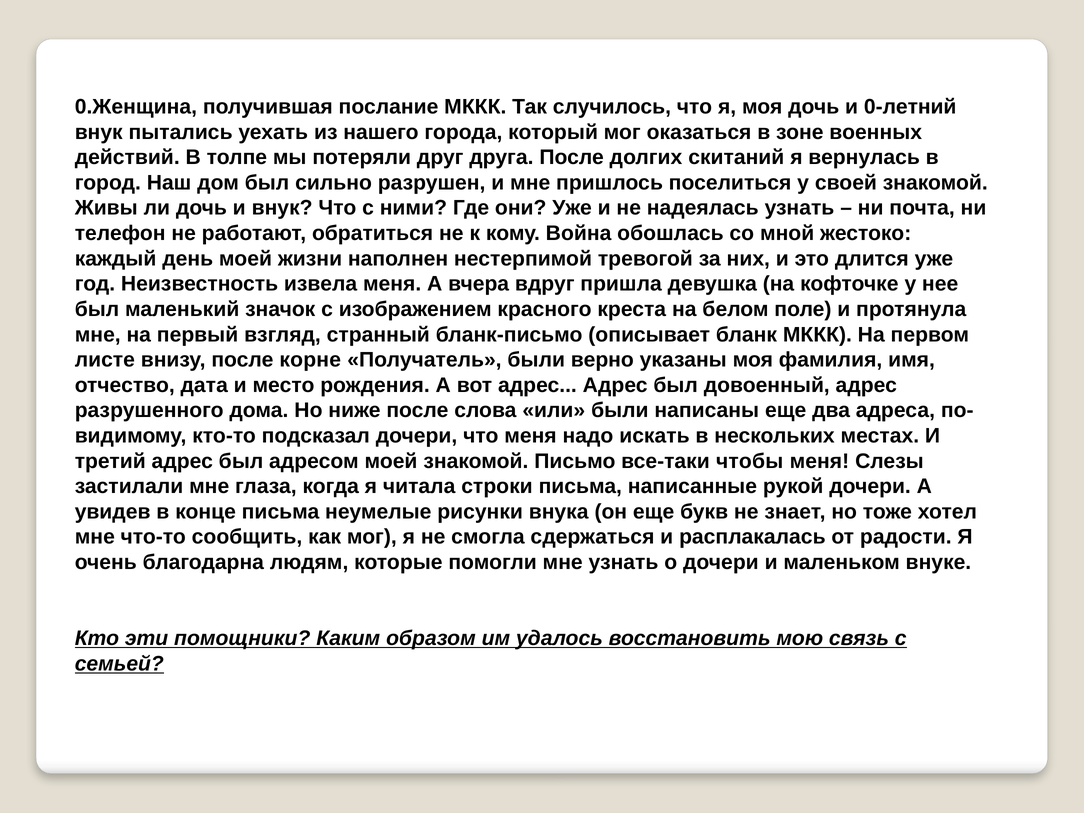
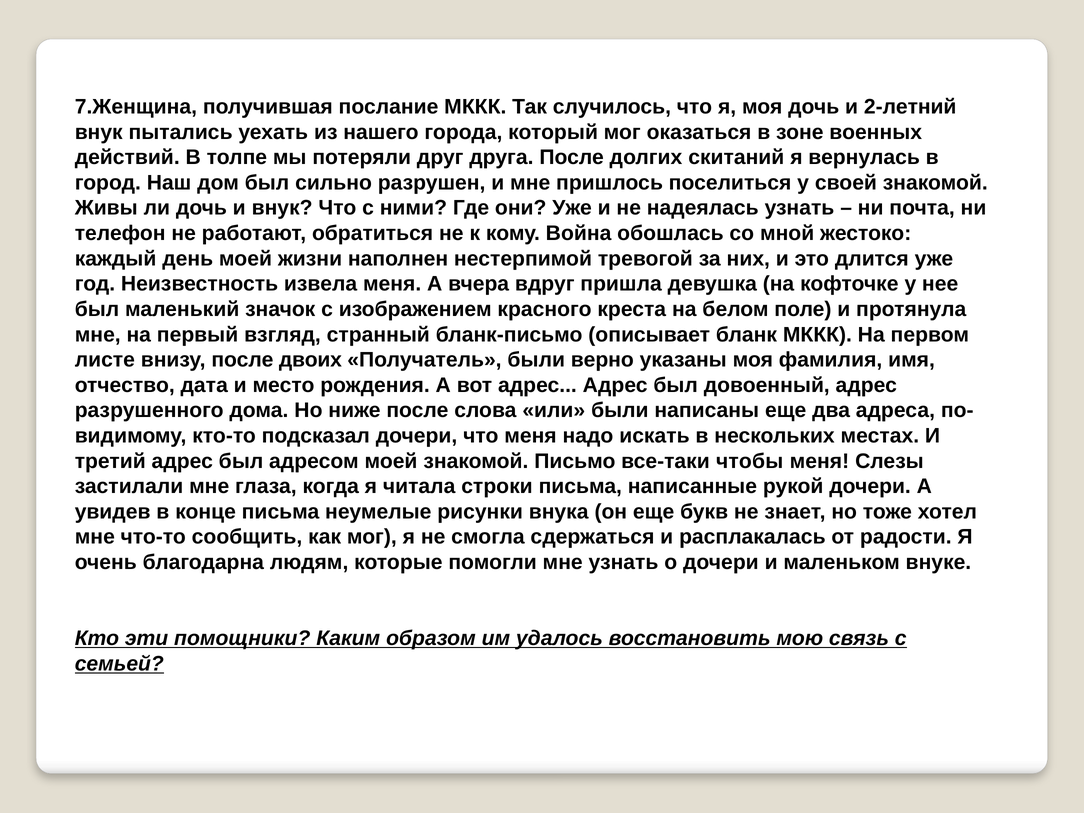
0.Женщина: 0.Женщина -> 7.Женщина (136, 107)
0-летний: 0-летний -> 2-летний (910, 107)
корне: корне -> двоих (310, 360)
